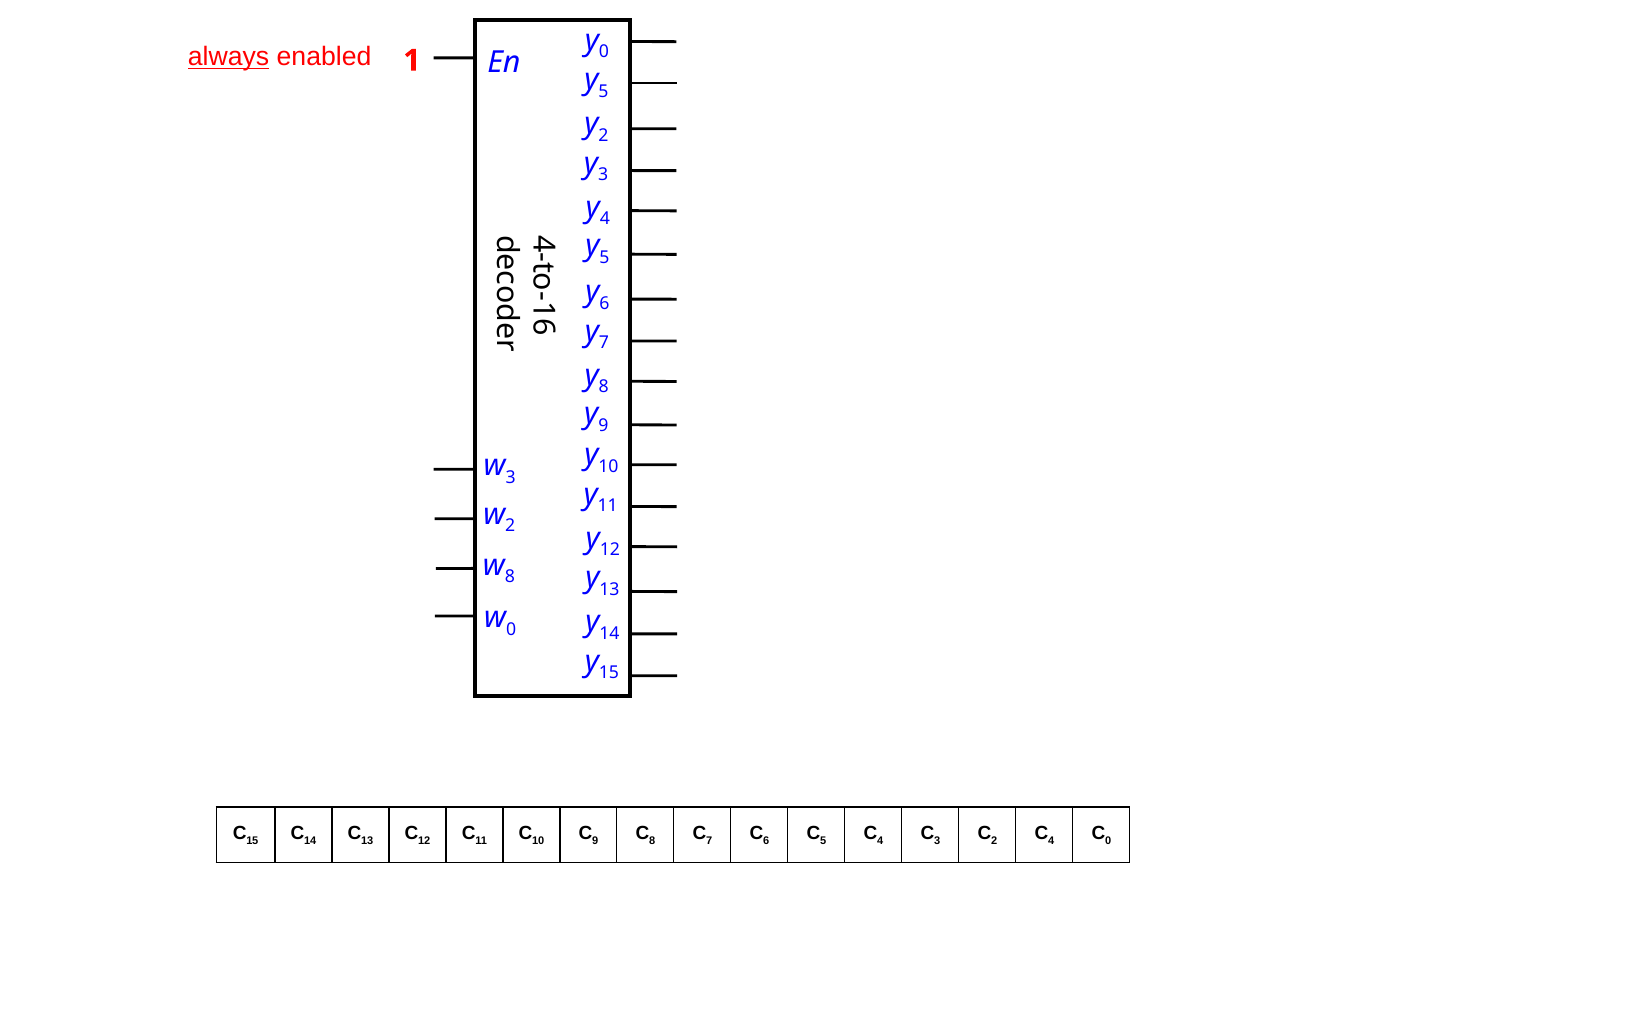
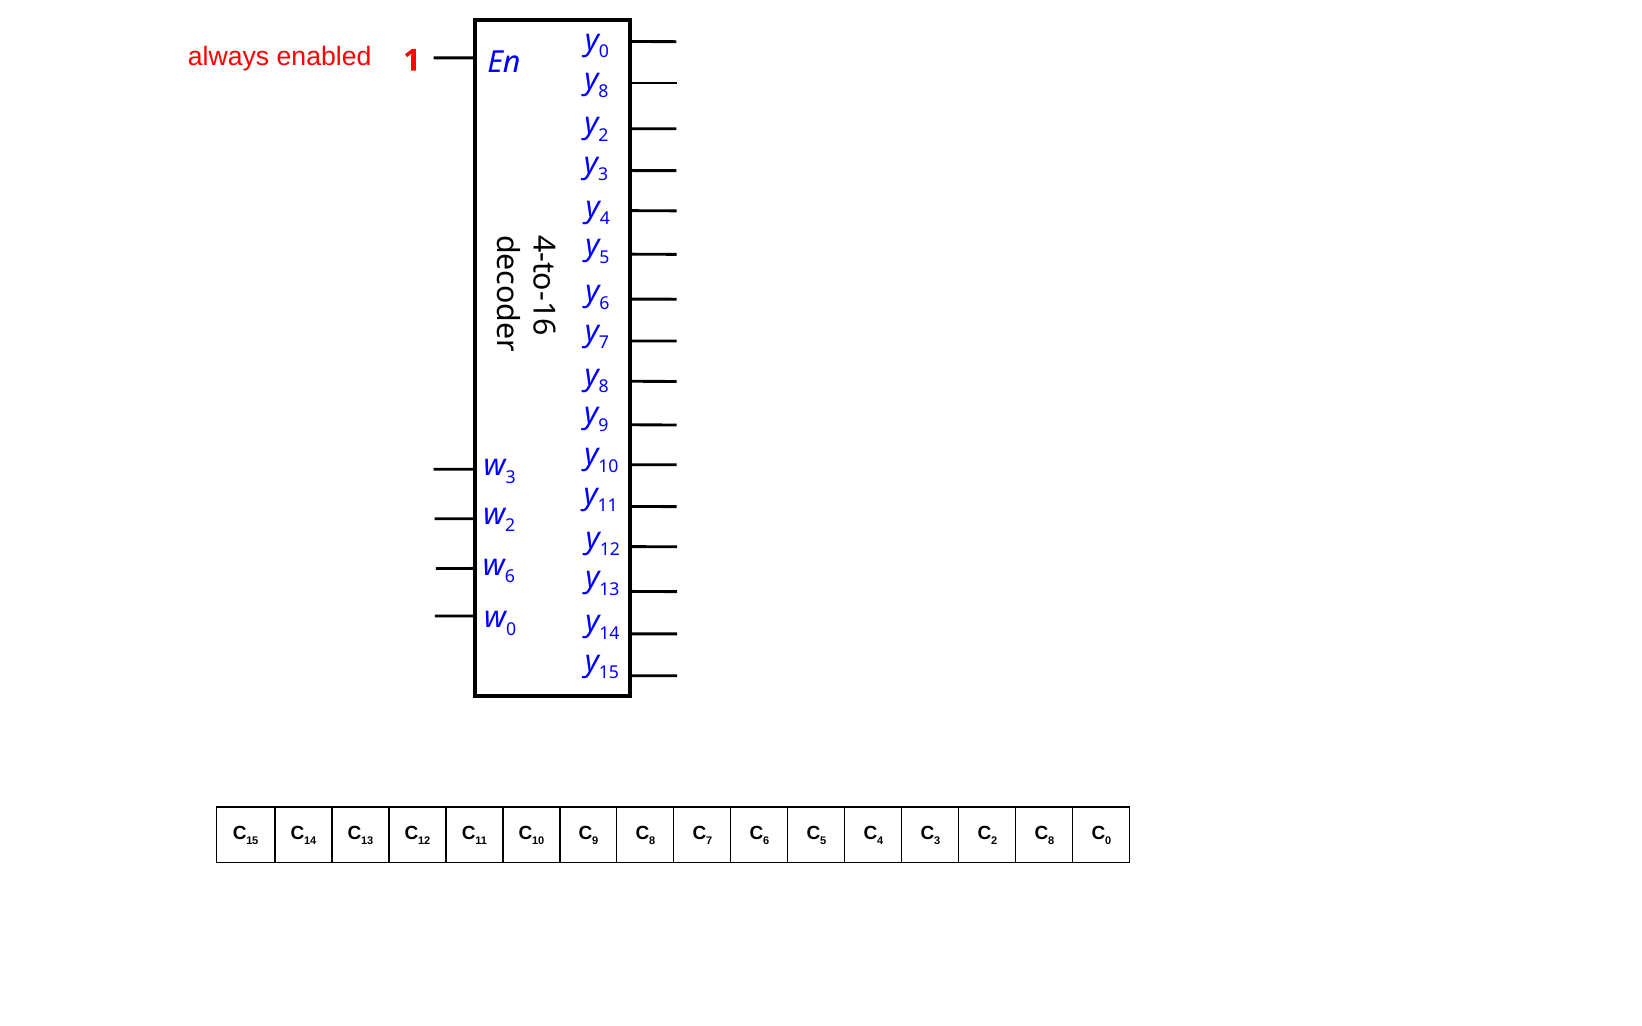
always underline: present -> none (229, 57)
5: 5 -> 8 (604, 92)
8: 8 -> 6 (510, 577)
4: 4 -> 8 (1051, 841)
